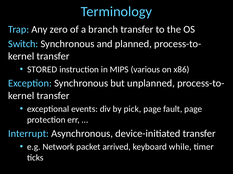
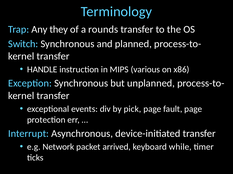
zero: zero -> they (59, 29)
branch: branch -> rounds (103, 29)
STORED: STORED -> HANDLE (42, 70)
